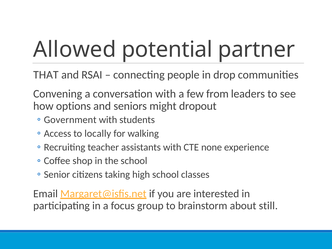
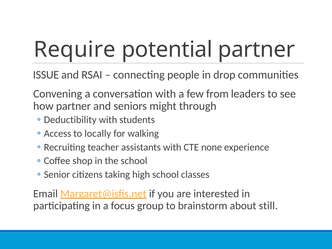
Allowed: Allowed -> Require (75, 50)
THAT: THAT -> ISSUE (46, 75)
how options: options -> partner (73, 106)
dropout: dropout -> through (198, 106)
Government: Government -> Deductibility (70, 120)
